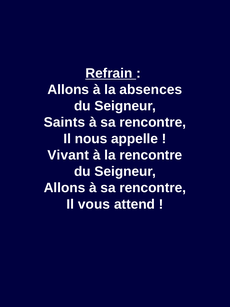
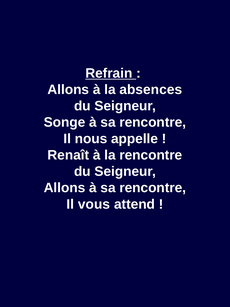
Saints: Saints -> Songe (64, 122)
Vivant: Vivant -> Renaît (68, 155)
